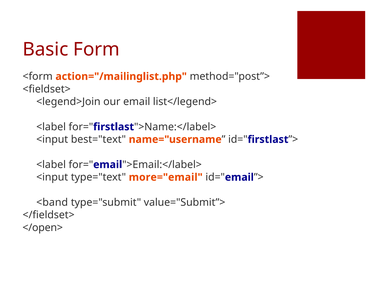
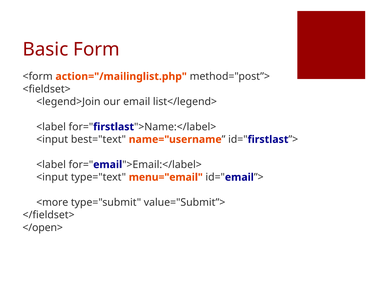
more="email: more="email -> menu="email (166, 177)
<band: <band -> <more (52, 202)
